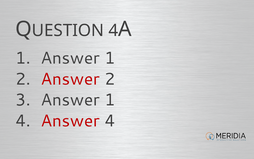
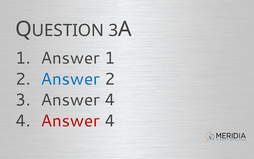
4: 4 -> 3 (113, 30)
Answer colour: red -> blue (70, 79)
3 Answer 1: 1 -> 4 (110, 100)
